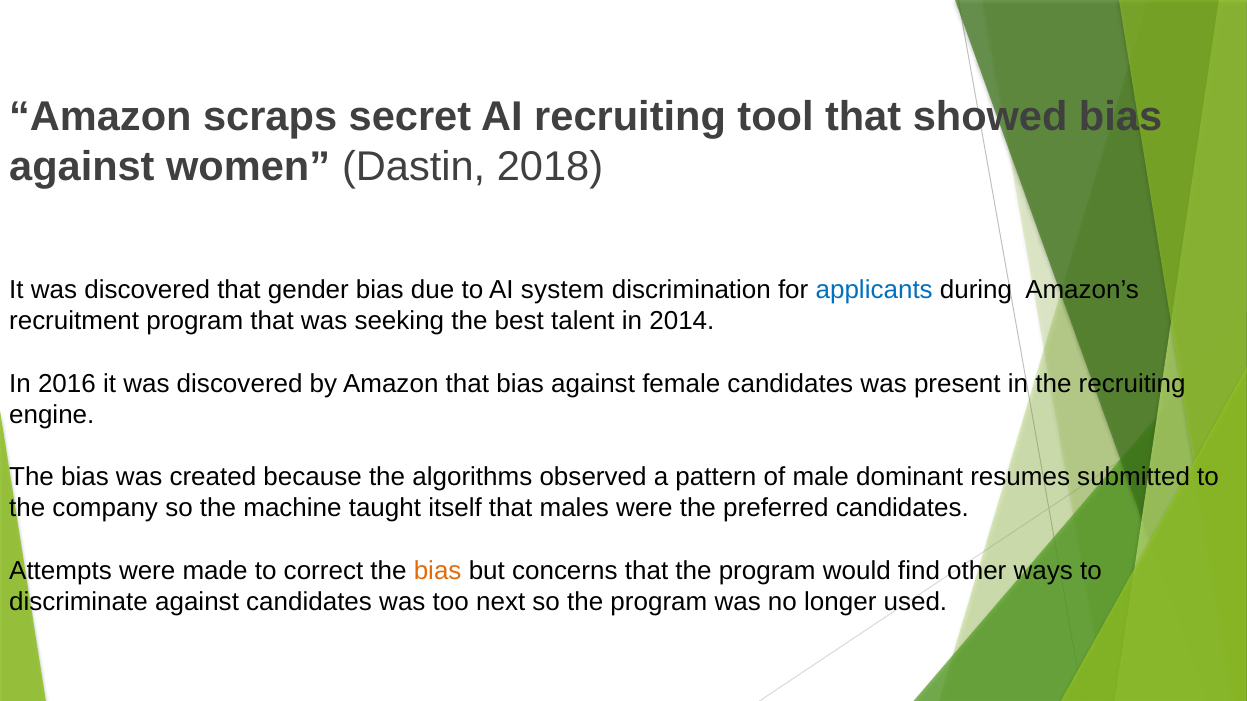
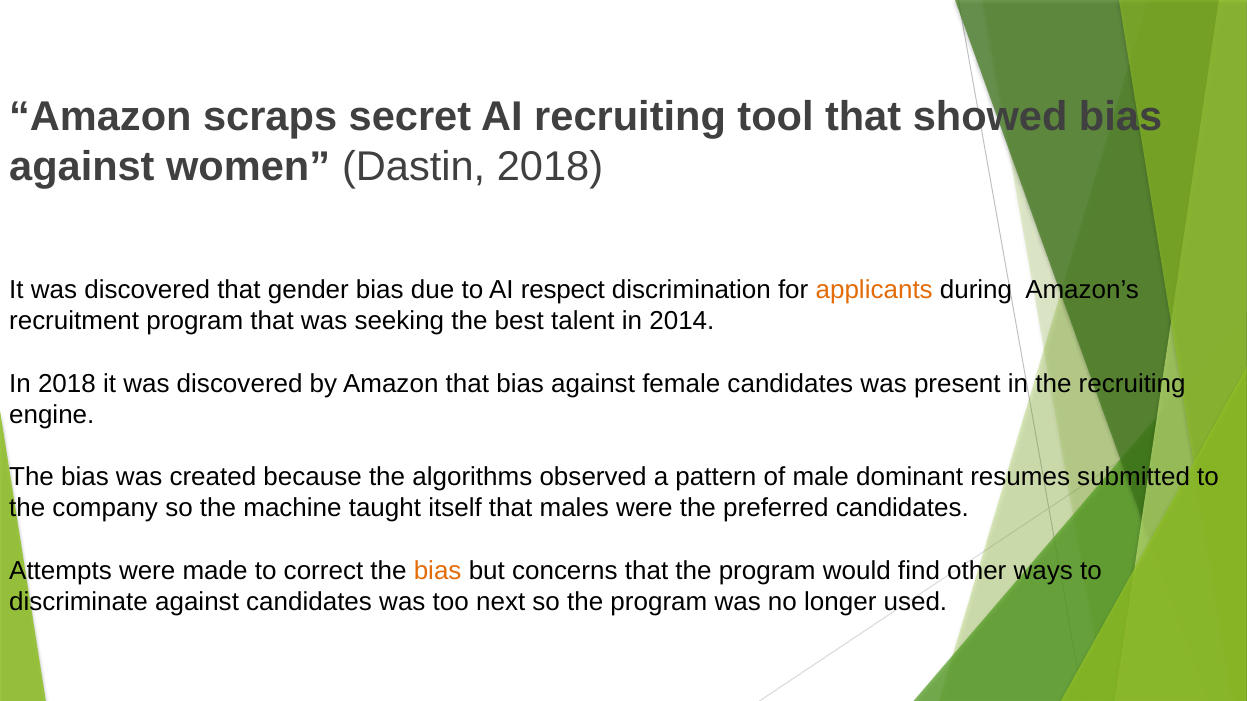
system: system -> respect (563, 290)
applicants colour: blue -> orange (874, 290)
In 2016: 2016 -> 2018 (67, 384)
